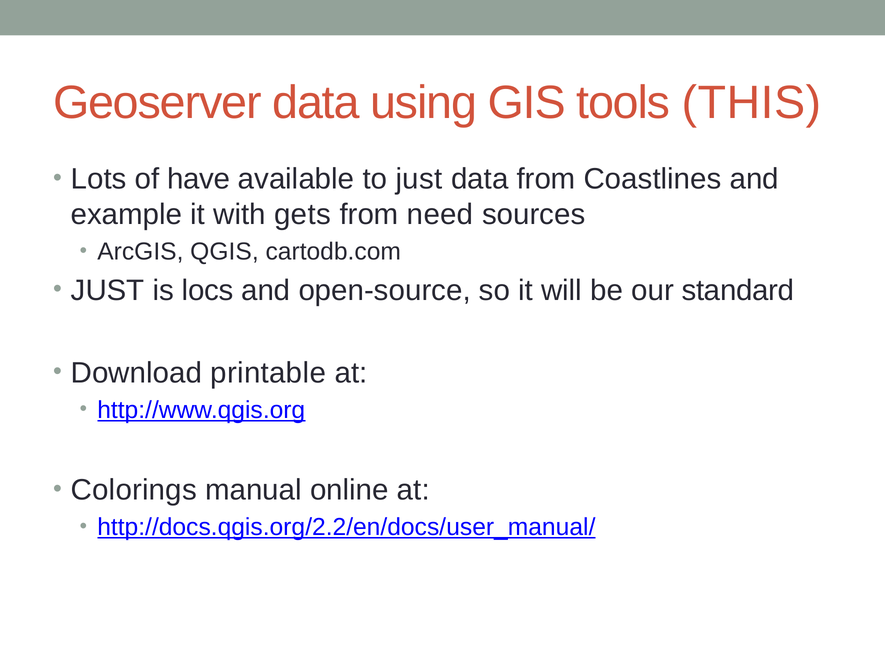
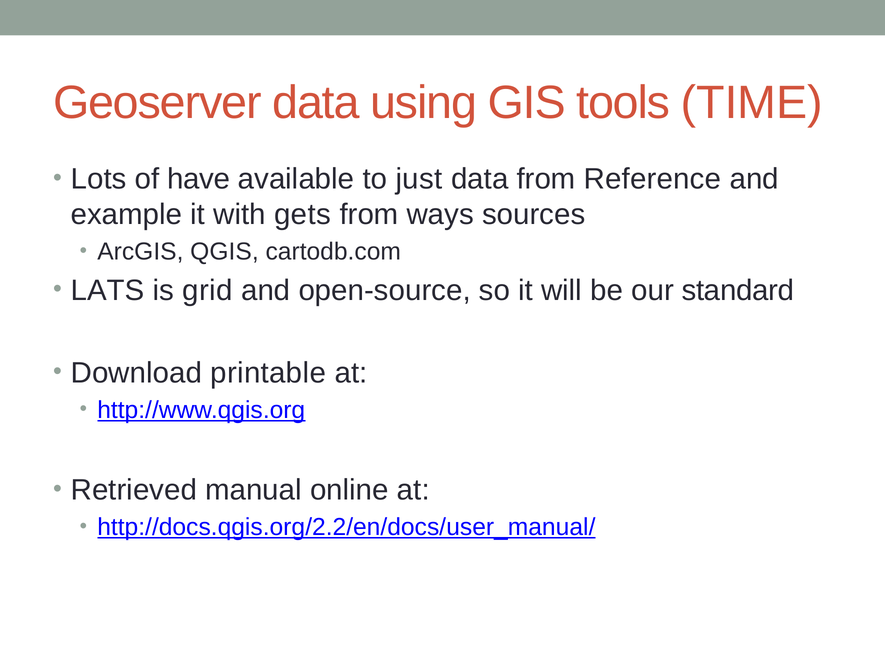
THIS: THIS -> TIME (752, 103)
Coastlines: Coastlines -> Reference (652, 179)
need: need -> ways (440, 214)
JUST: JUST -> LATS (108, 290)
locs: locs -> grid (207, 290)
Colorings: Colorings -> Retrieved (134, 490)
